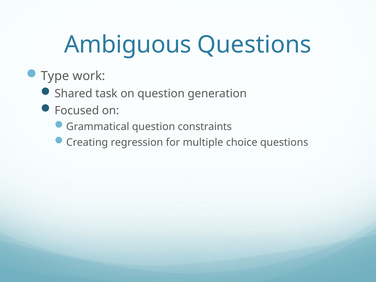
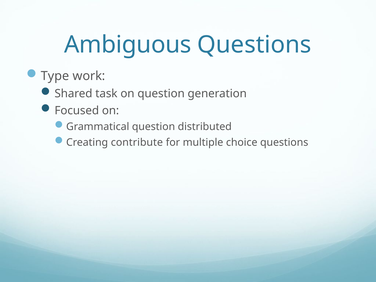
constraints: constraints -> distributed (205, 127)
regression: regression -> contribute (137, 142)
